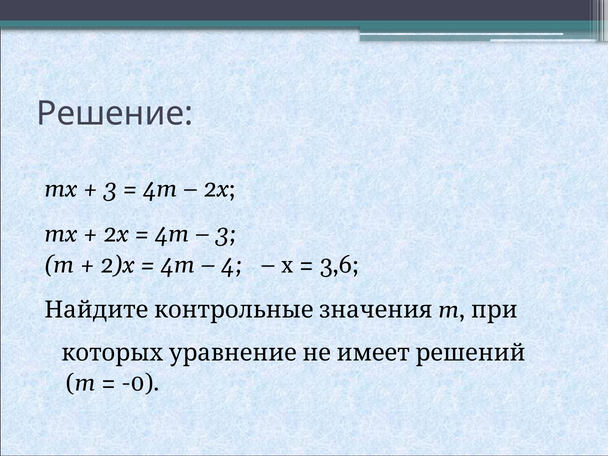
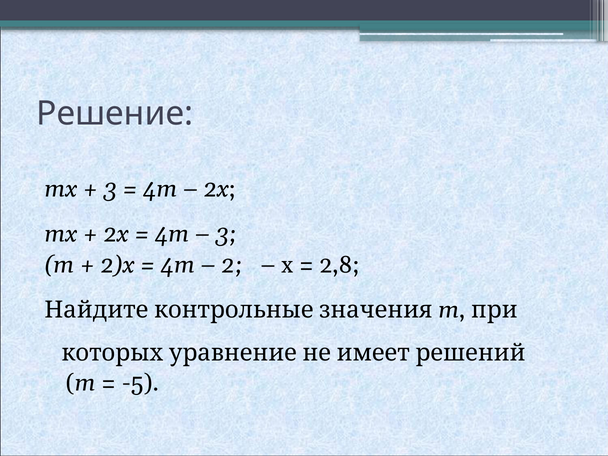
4: 4 -> 2 (232, 265)
3,6: 3,6 -> 2,8 (340, 265)
-0: -0 -> -5 (140, 383)
